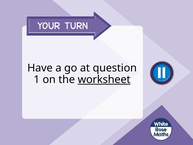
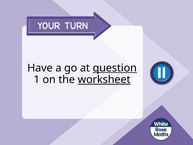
question underline: none -> present (115, 68)
